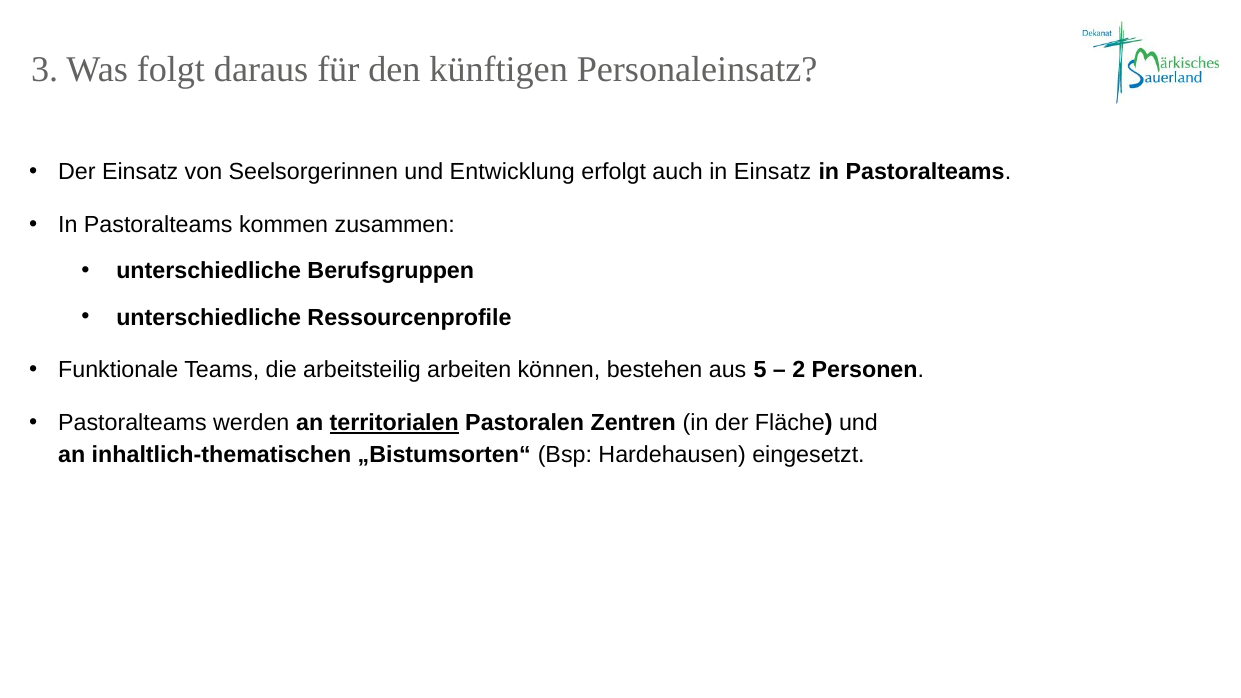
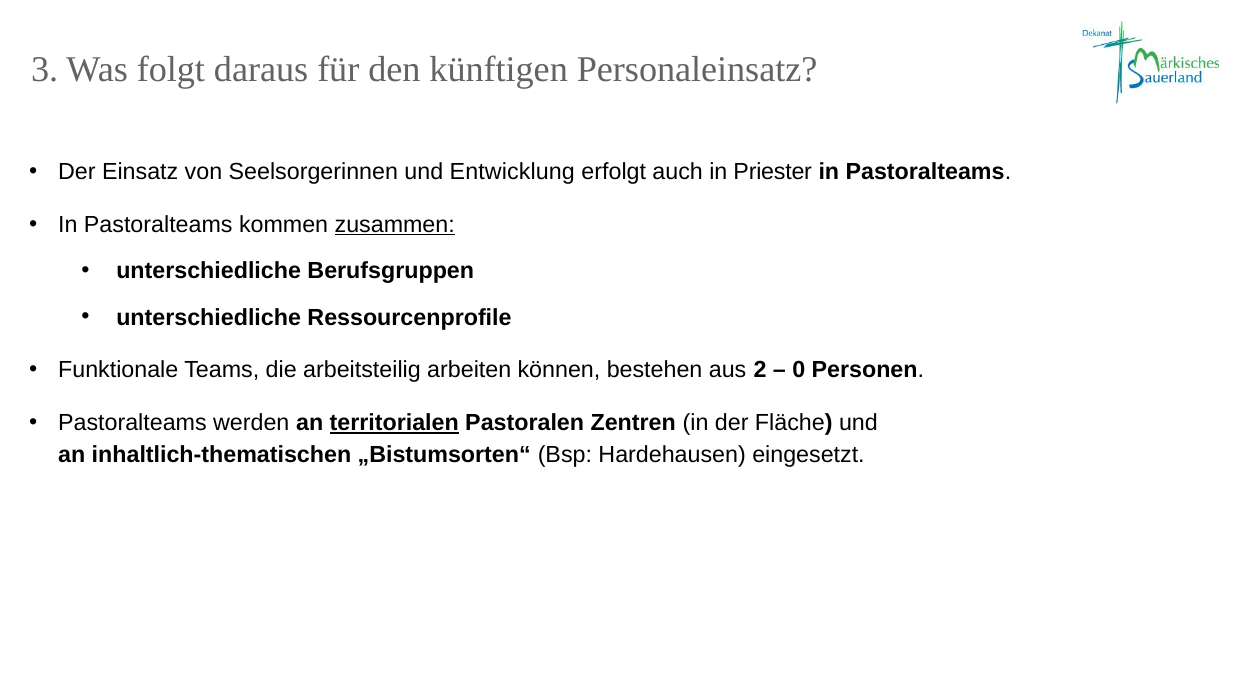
in Einsatz: Einsatz -> Priester (773, 172)
zusammen underline: none -> present (395, 225)
5: 5 -> 2 (760, 370)
2: 2 -> 0 (799, 370)
